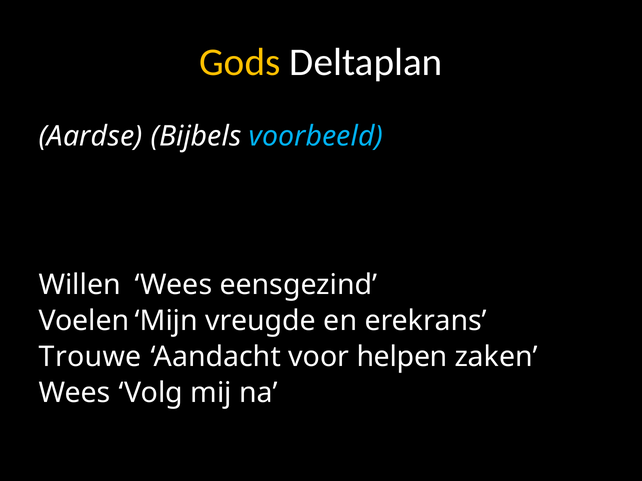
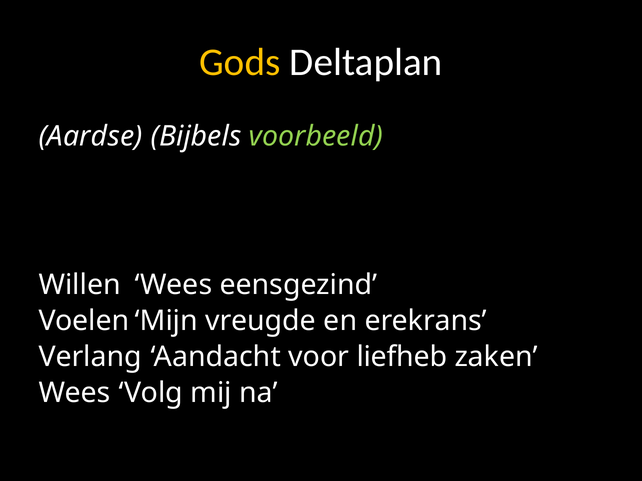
voorbeeld colour: light blue -> light green (316, 137)
Trouwe: Trouwe -> Verlang (90, 357)
helpen: helpen -> liefheb (402, 357)
